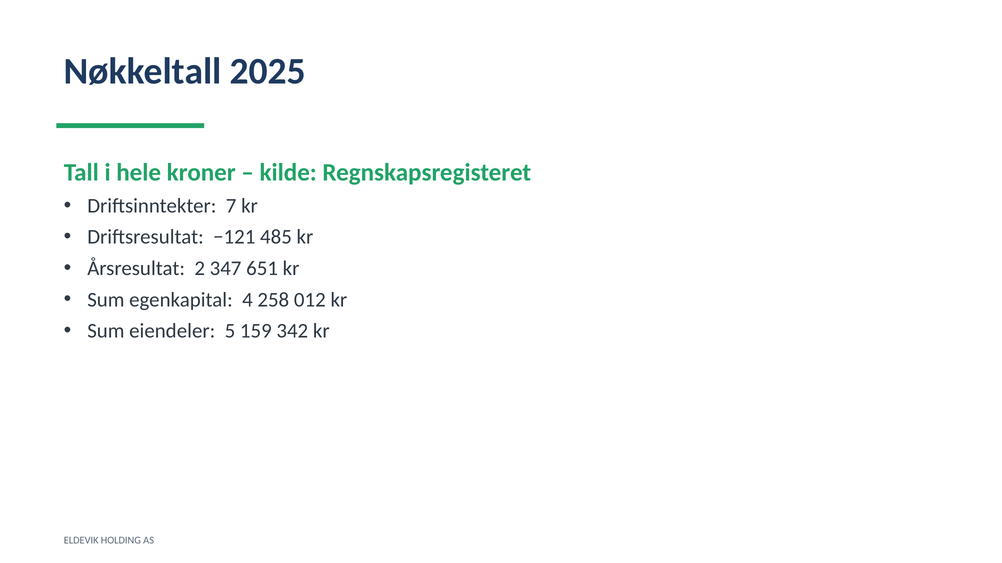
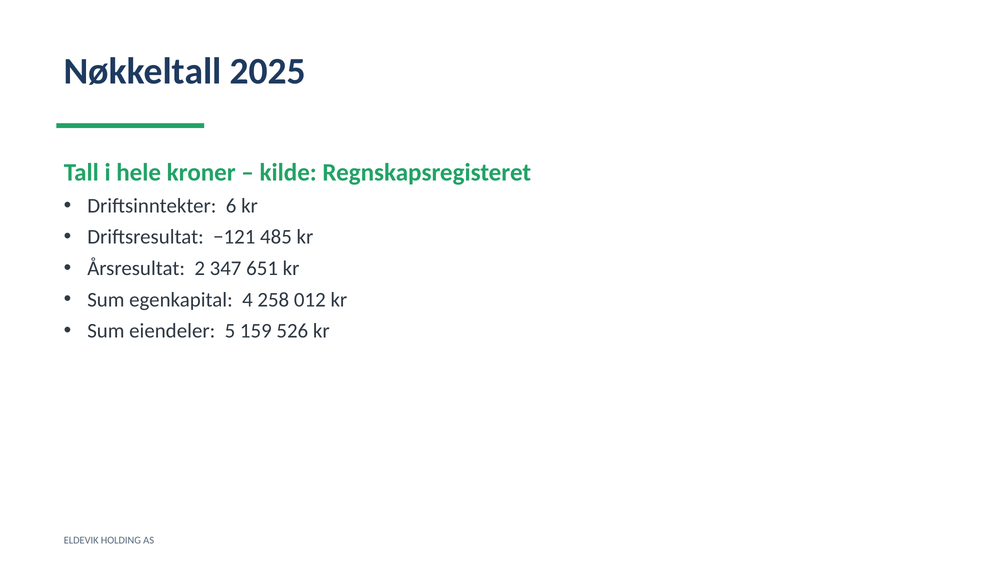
7: 7 -> 6 (231, 206)
342: 342 -> 526 (292, 331)
